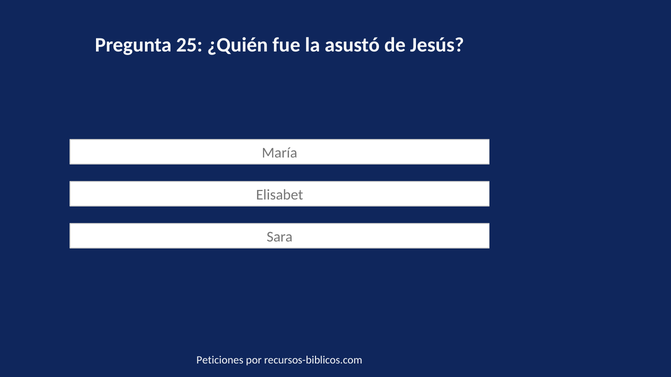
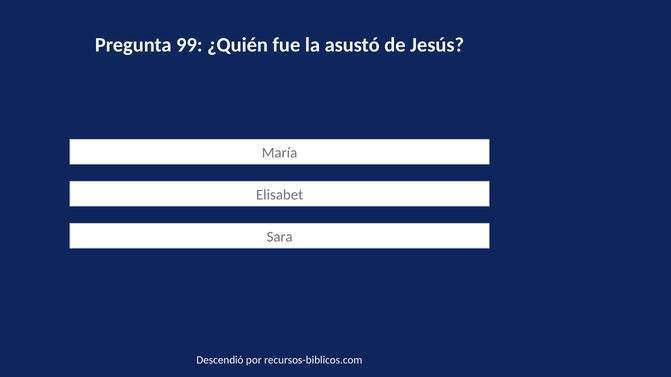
25: 25 -> 99 (189, 45)
Peticiones: Peticiones -> Descendió (220, 360)
